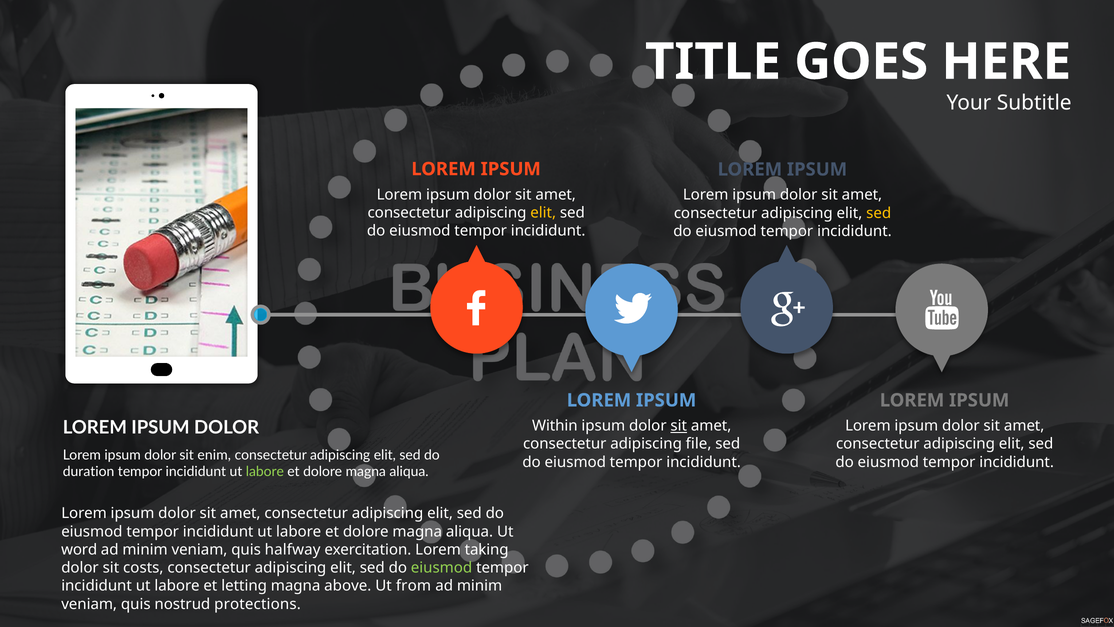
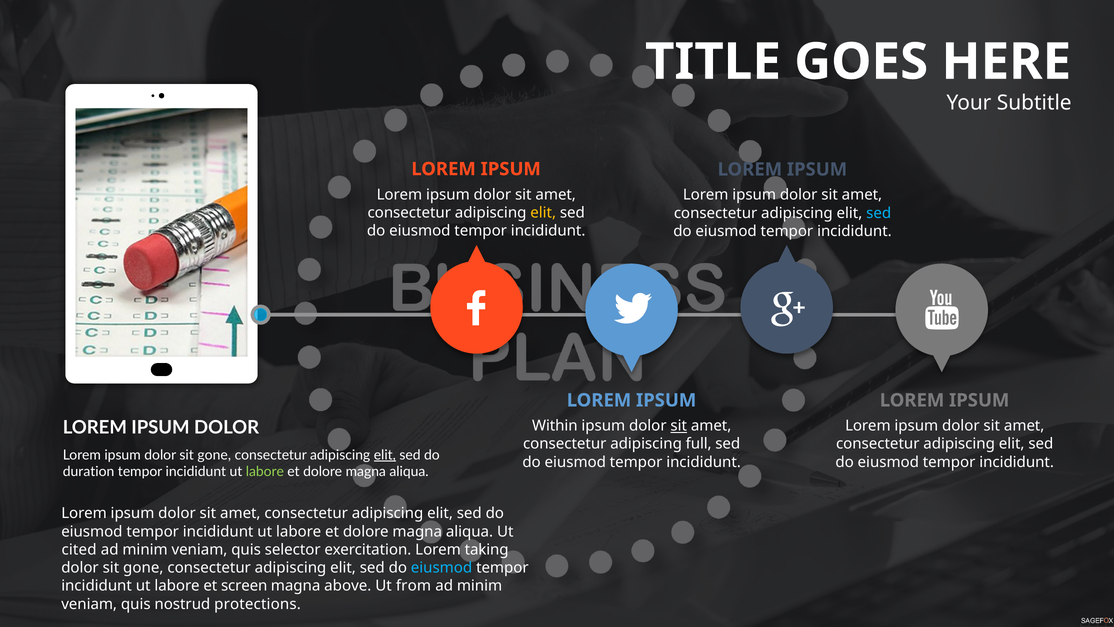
sed colour: yellow -> light blue (879, 213)
file: file -> full (699, 444)
ipsum dolor sit enim: enim -> gone (214, 455)
elit underline: none -> present (385, 455)
word: word -> cited (79, 549)
halfway: halfway -> selector (293, 549)
costs: costs -> gone (143, 567)
eiusmod colour: light green -> light blue (442, 567)
letting: letting -> screen (244, 586)
